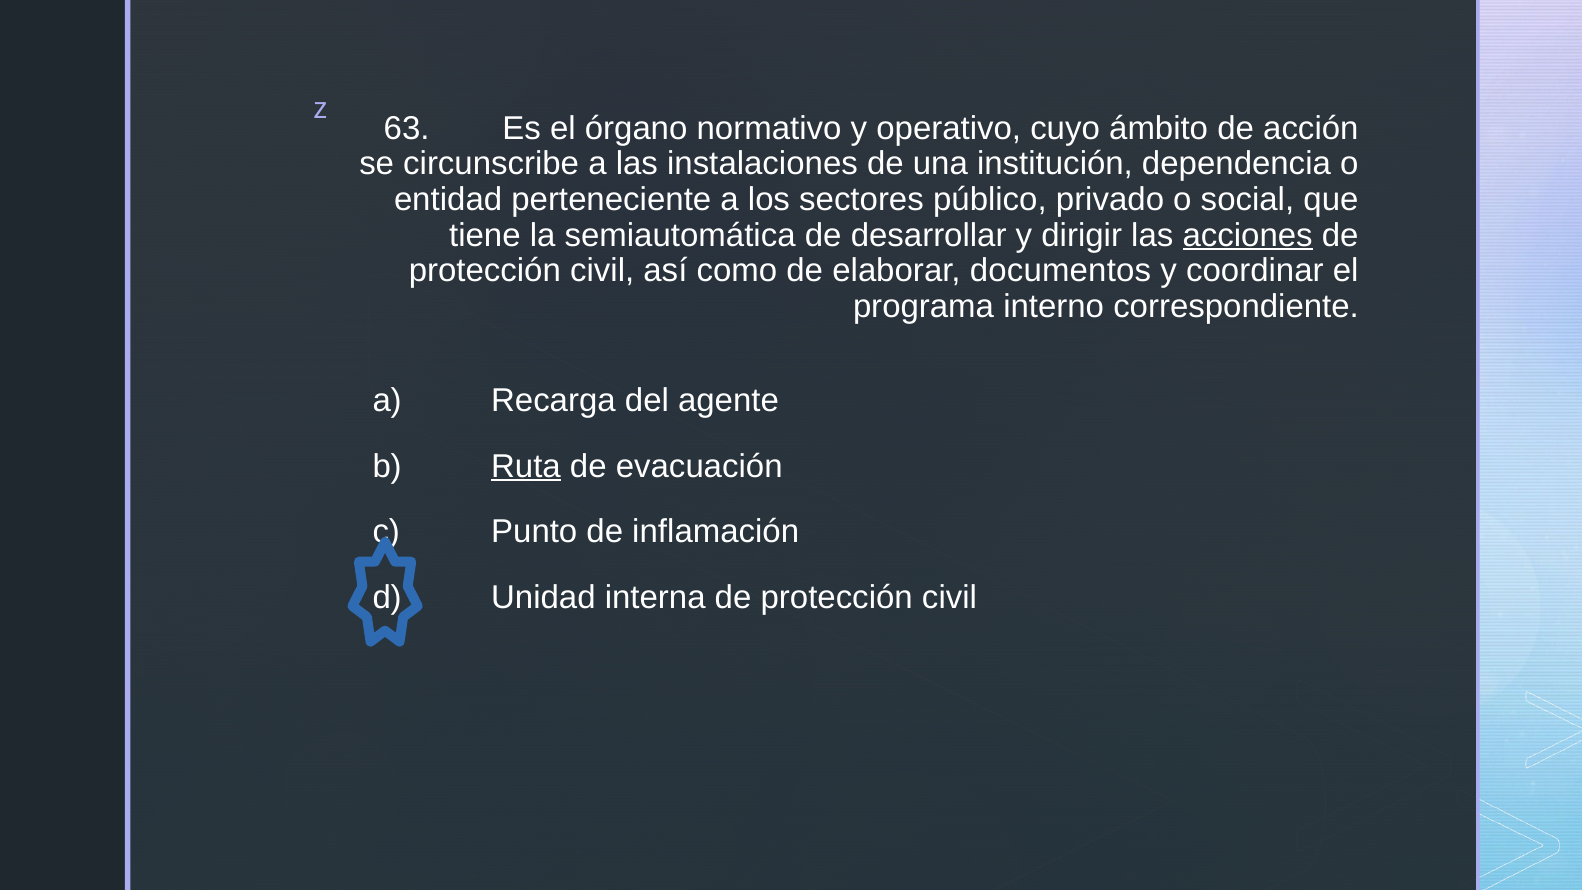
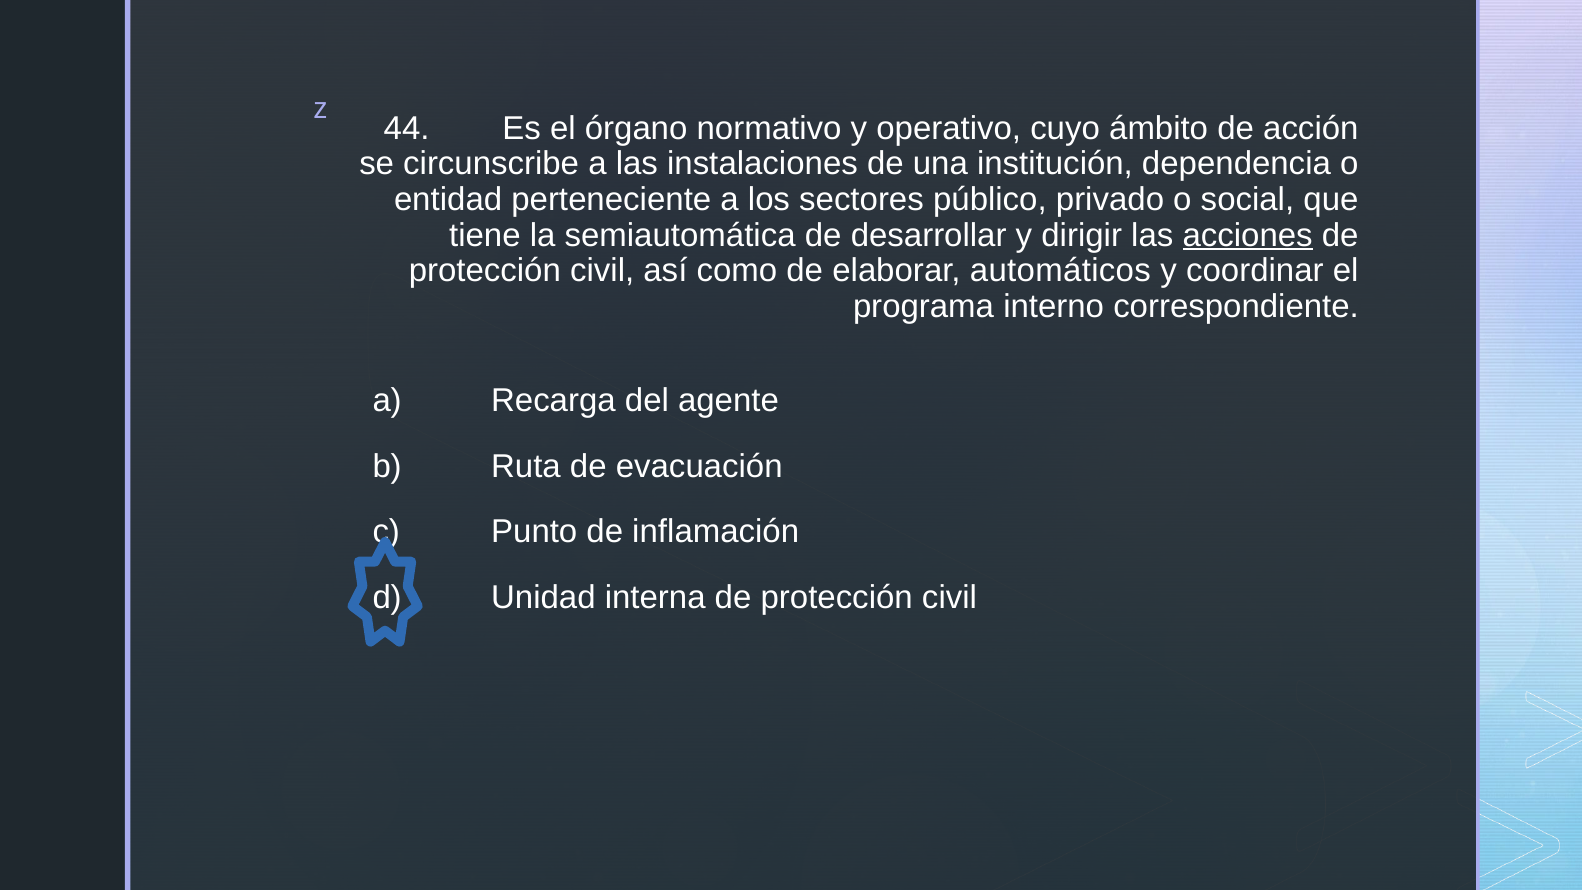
63: 63 -> 44 (407, 128)
documentos: documentos -> automáticos (1060, 271)
Ruta underline: present -> none (526, 466)
